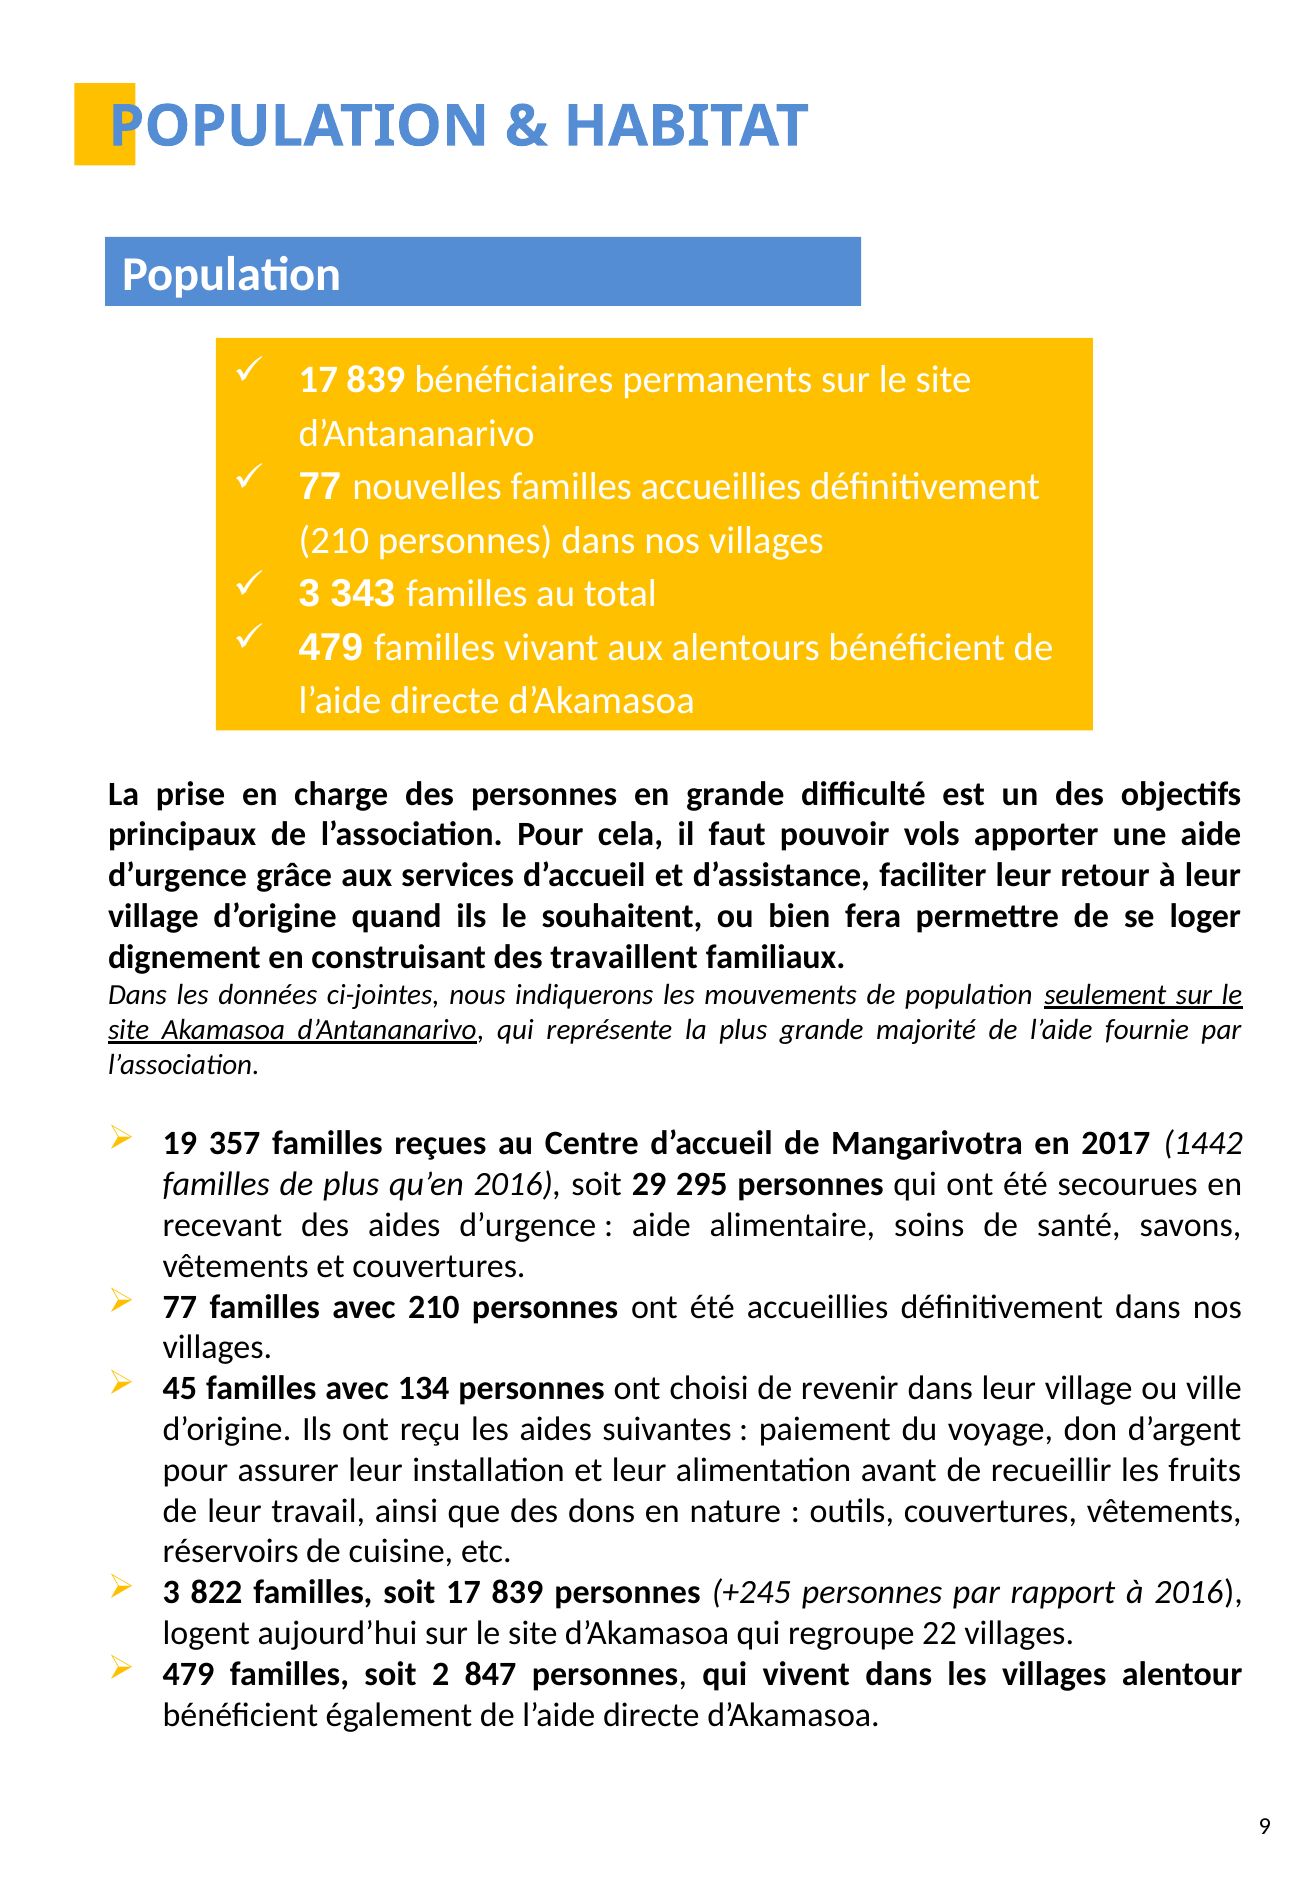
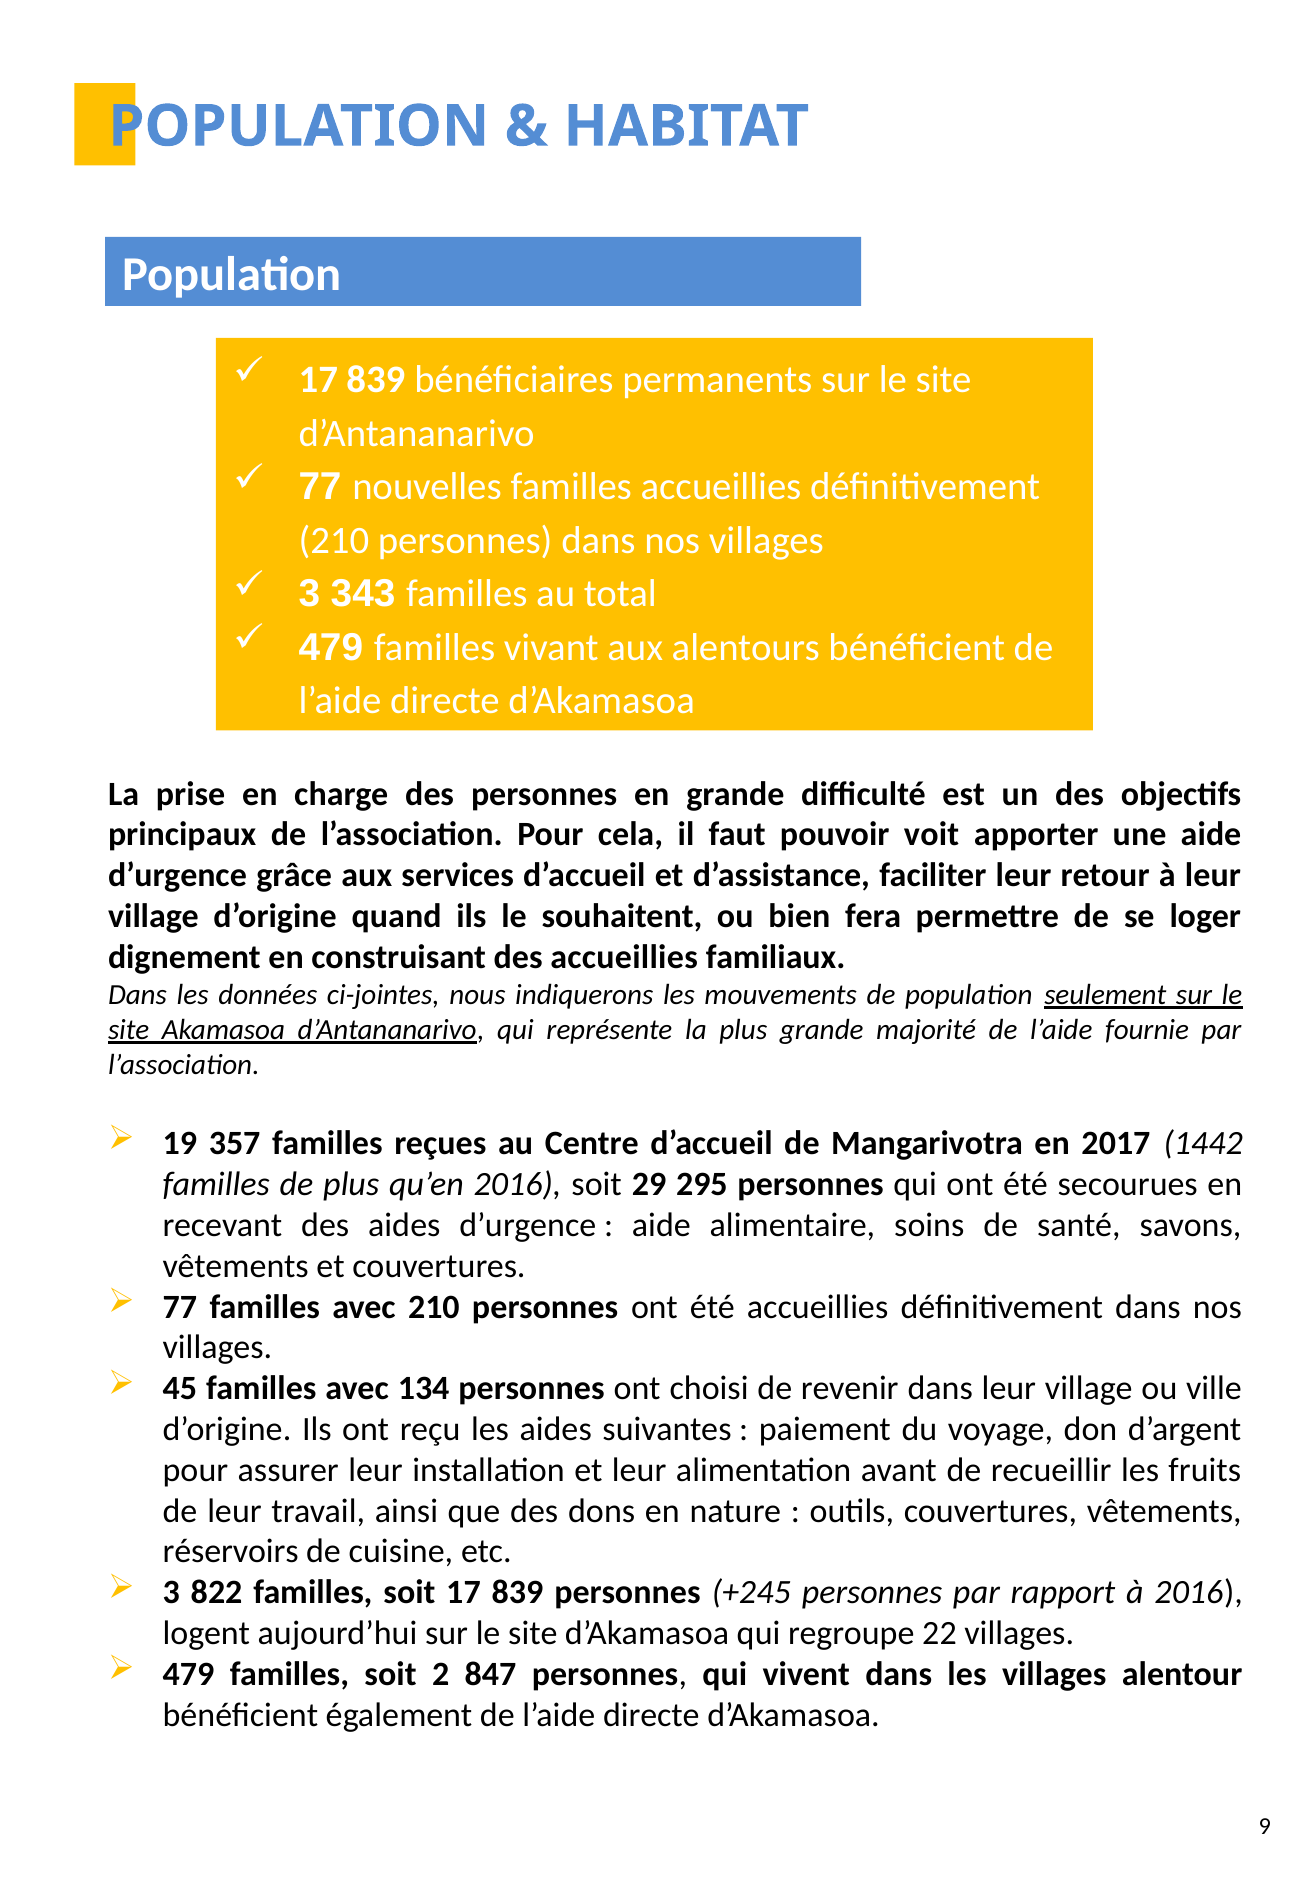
vols: vols -> voit (932, 834)
des travaillent: travaillent -> accueillies (624, 957)
